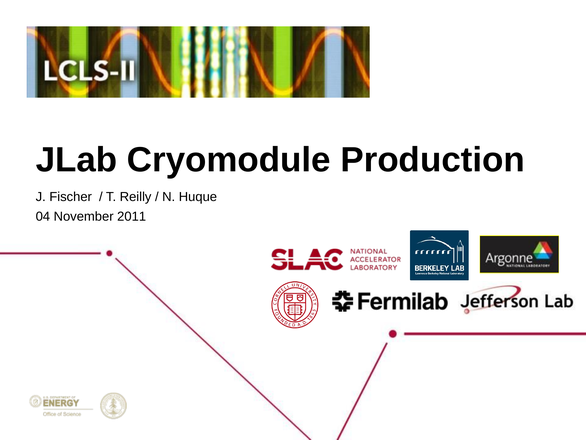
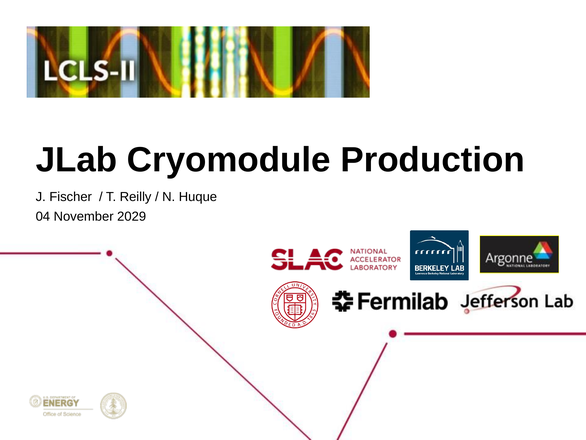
2011: 2011 -> 2029 (132, 216)
